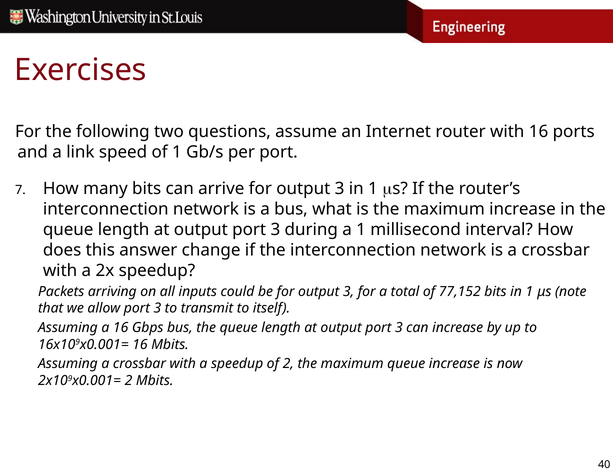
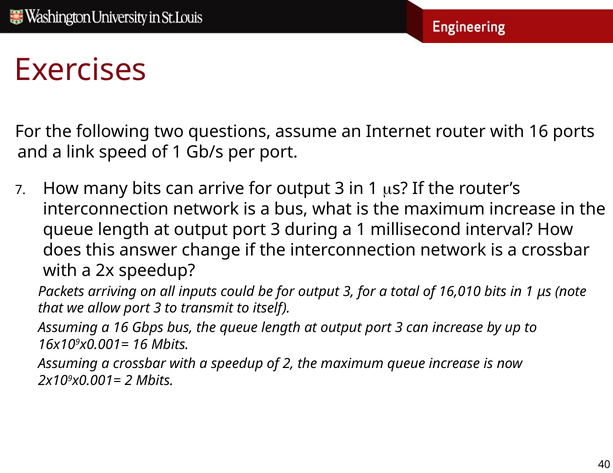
77,152: 77,152 -> 16,010 (460, 292)
